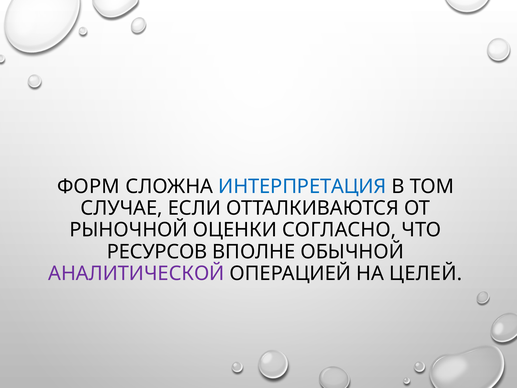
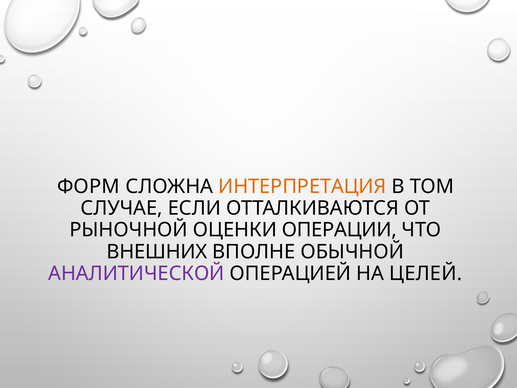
ИНТЕРПРЕТАЦИЯ colour: blue -> orange (302, 186)
СОГЛАСНО: СОГЛАСНО -> ОПЕРАЦИИ (339, 230)
РЕСУРСОВ: РЕСУРСОВ -> ВНЕШНИХ (157, 252)
